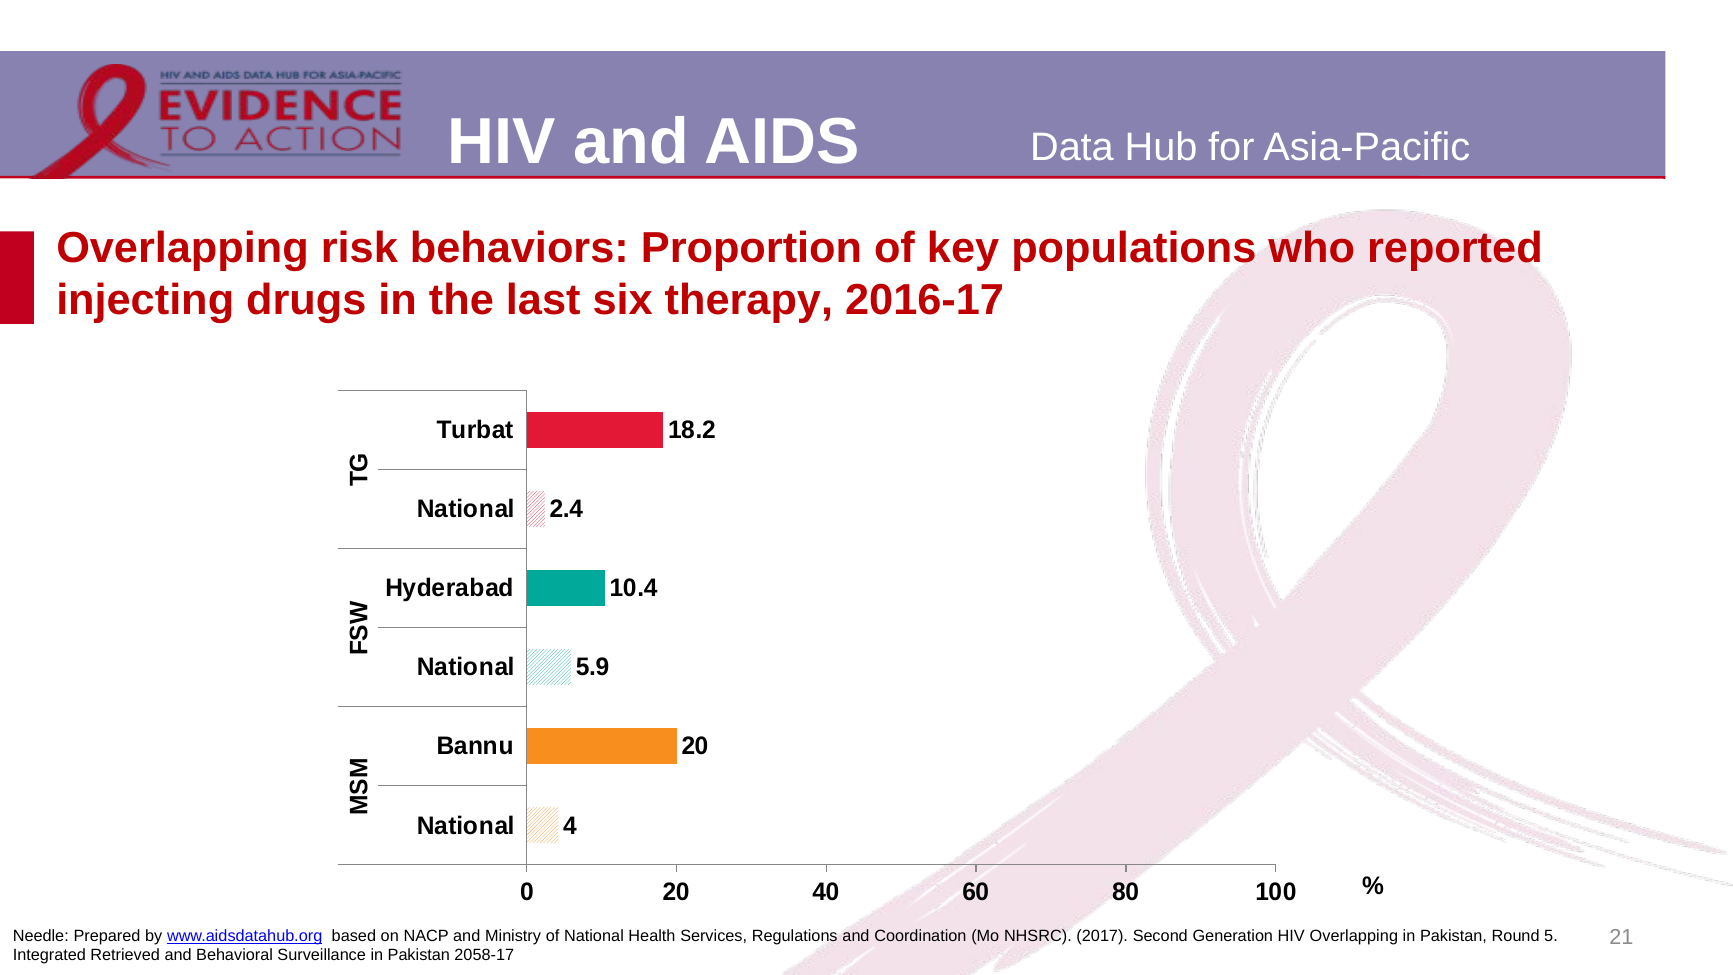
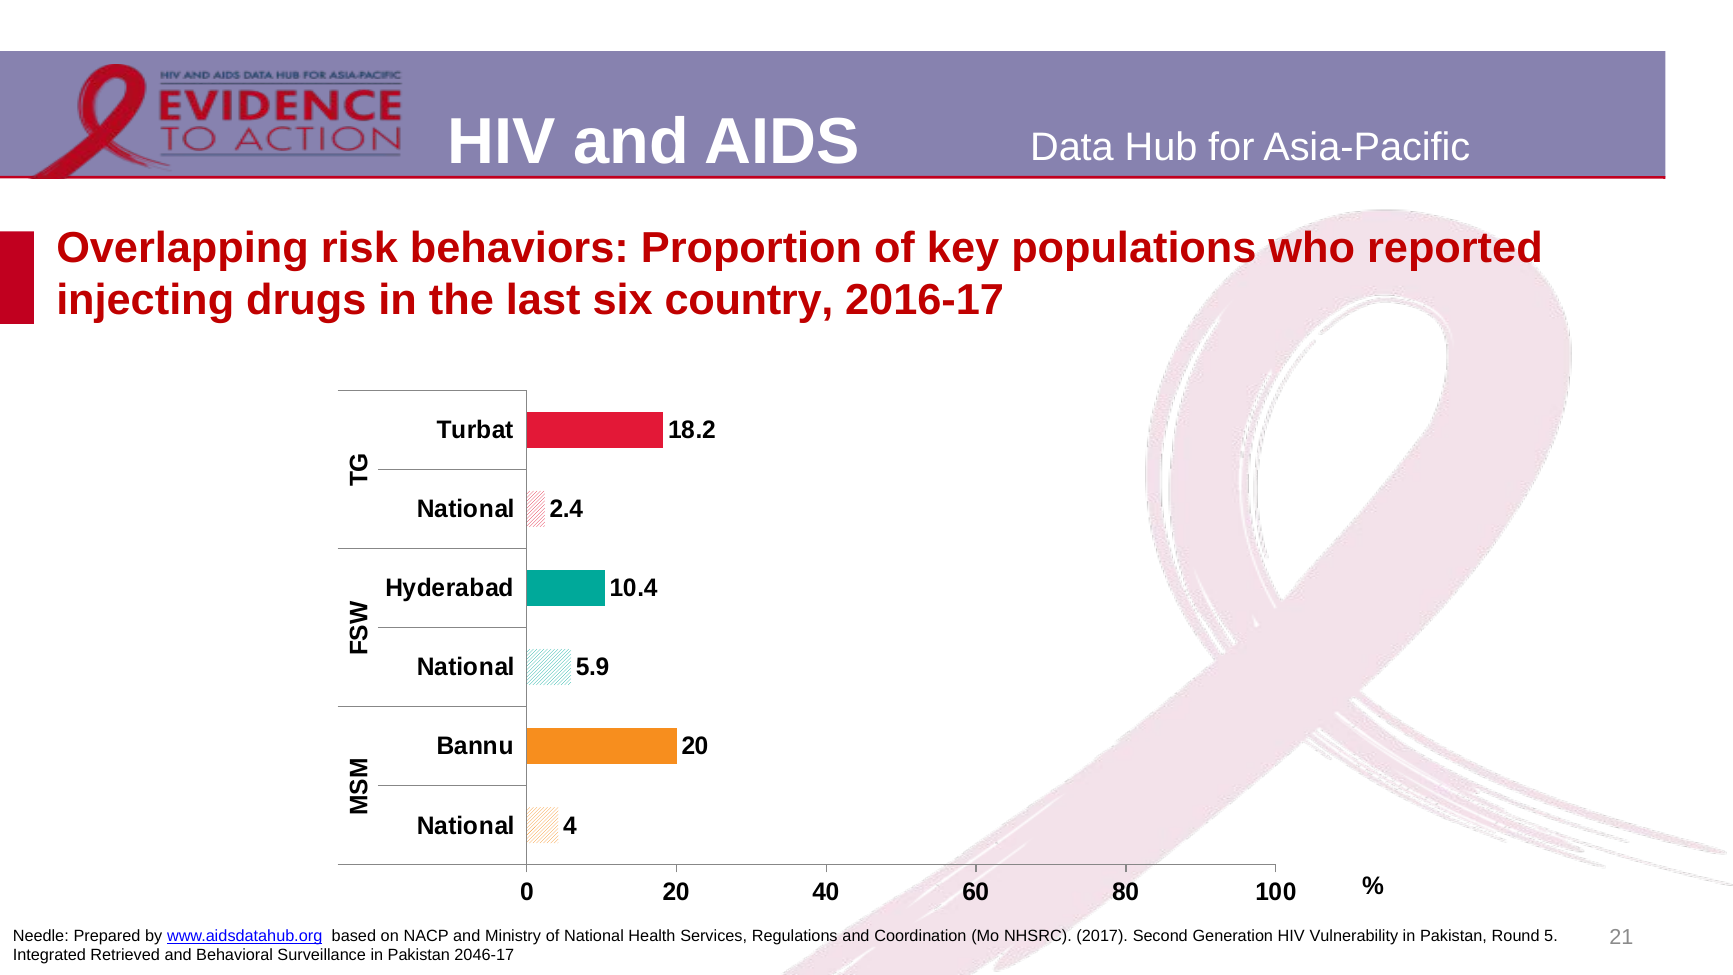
therapy: therapy -> country (749, 301)
HIV Overlapping: Overlapping -> Vulnerability (1354, 936)
2058-17: 2058-17 -> 2046-17 (484, 955)
